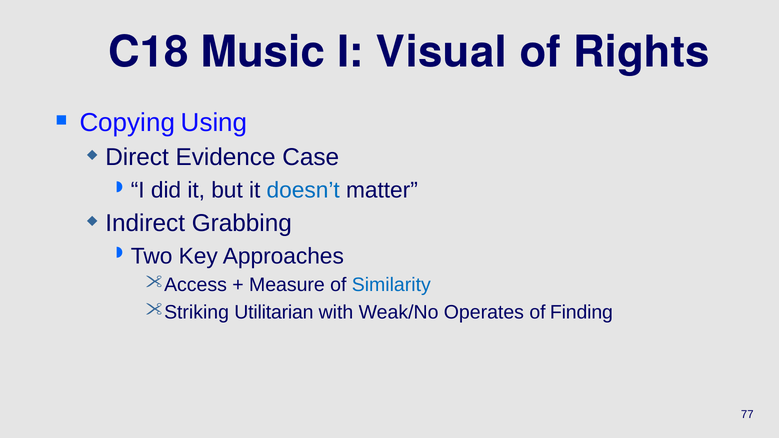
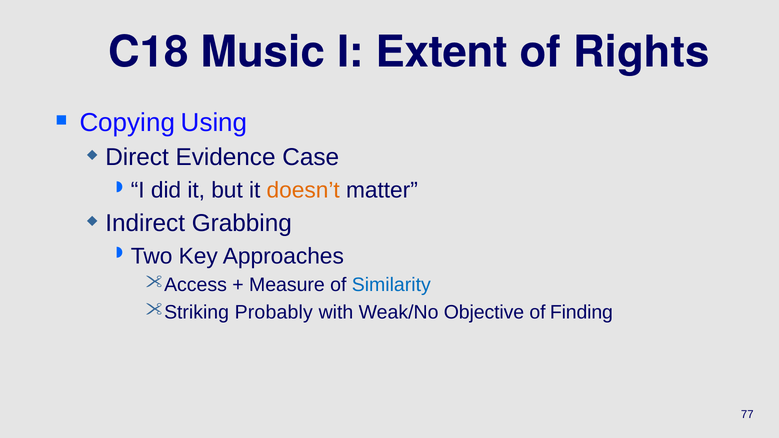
Visual: Visual -> Extent (442, 53)
doesn’t colour: blue -> orange (303, 190)
Utilitarian: Utilitarian -> Probably (274, 312)
Operates: Operates -> Objective (484, 312)
